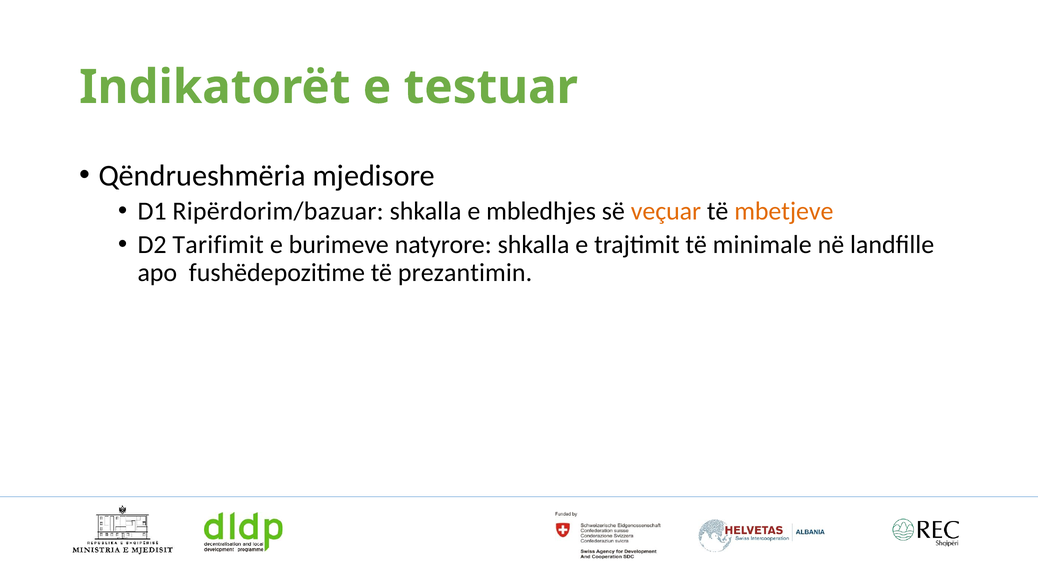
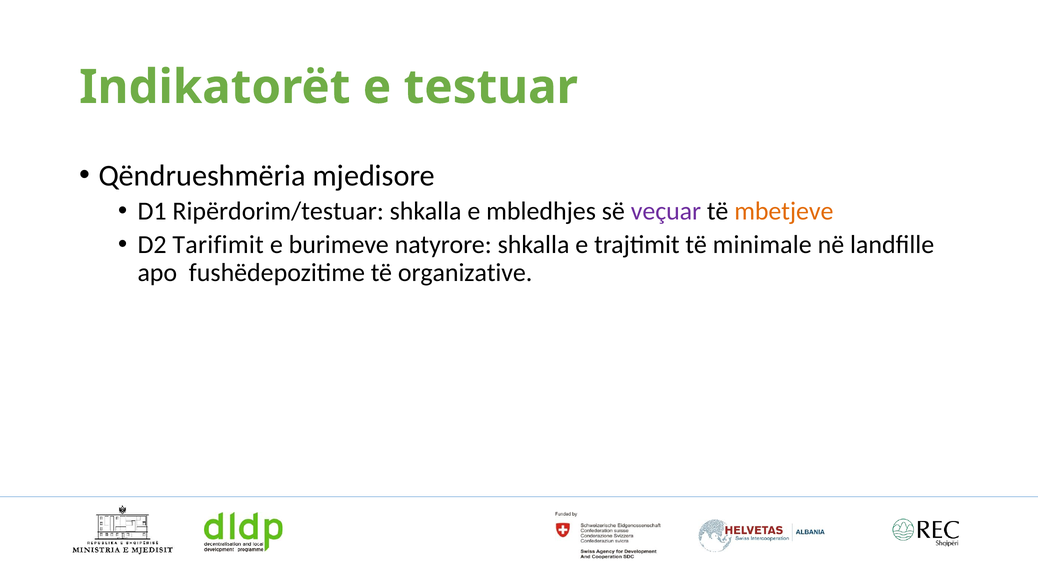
Ripërdorim/bazuar: Ripërdorim/bazuar -> Ripërdorim/testuar (278, 211)
veçuar colour: orange -> purple (666, 211)
prezantimin: prezantimin -> organizative (465, 273)
